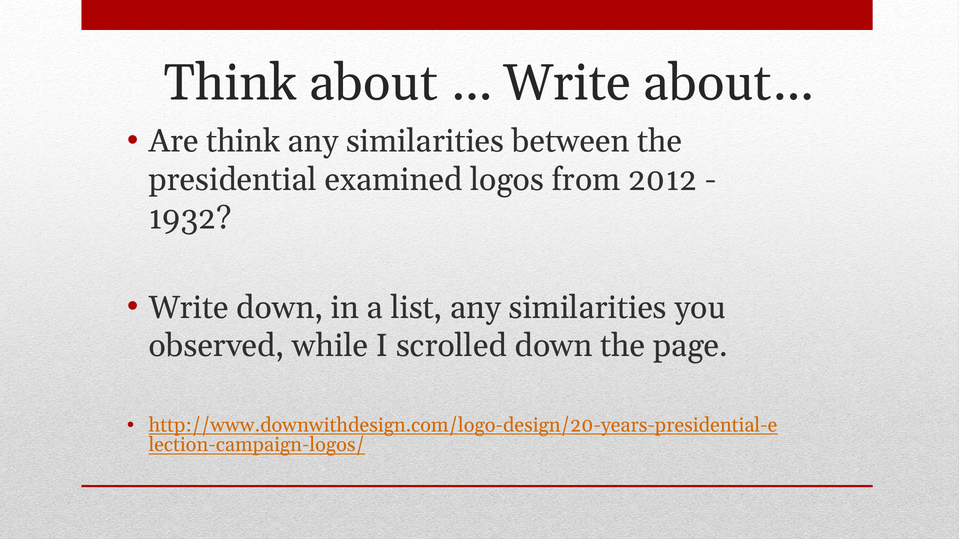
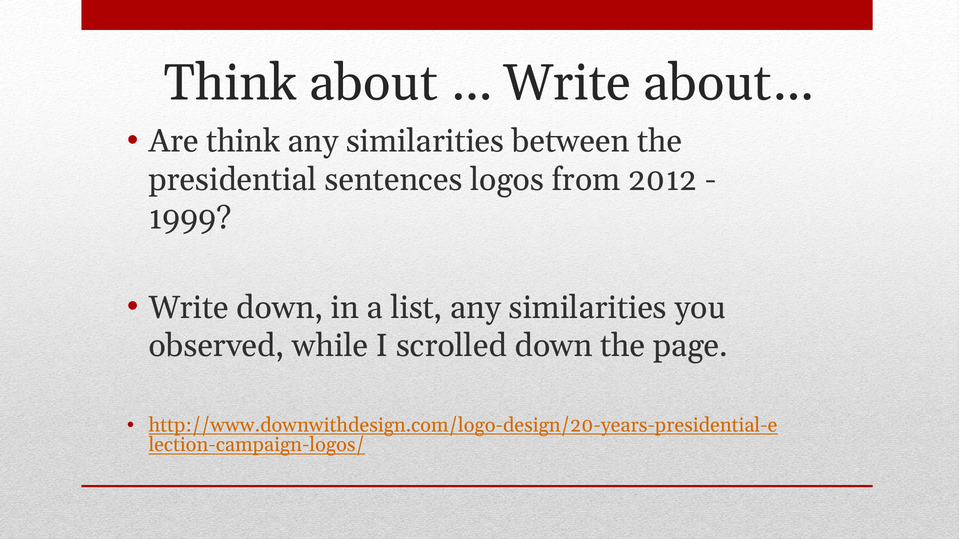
examined: examined -> sentences (394, 180)
1932: 1932 -> 1999 (190, 218)
